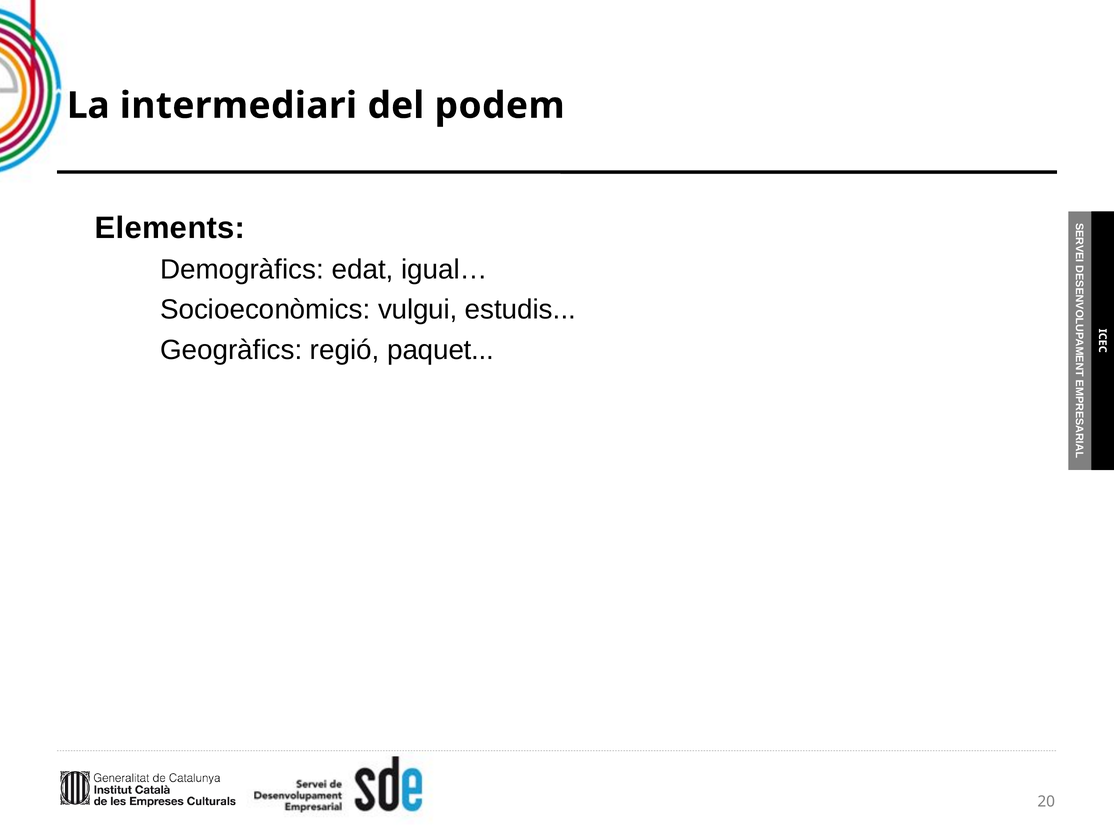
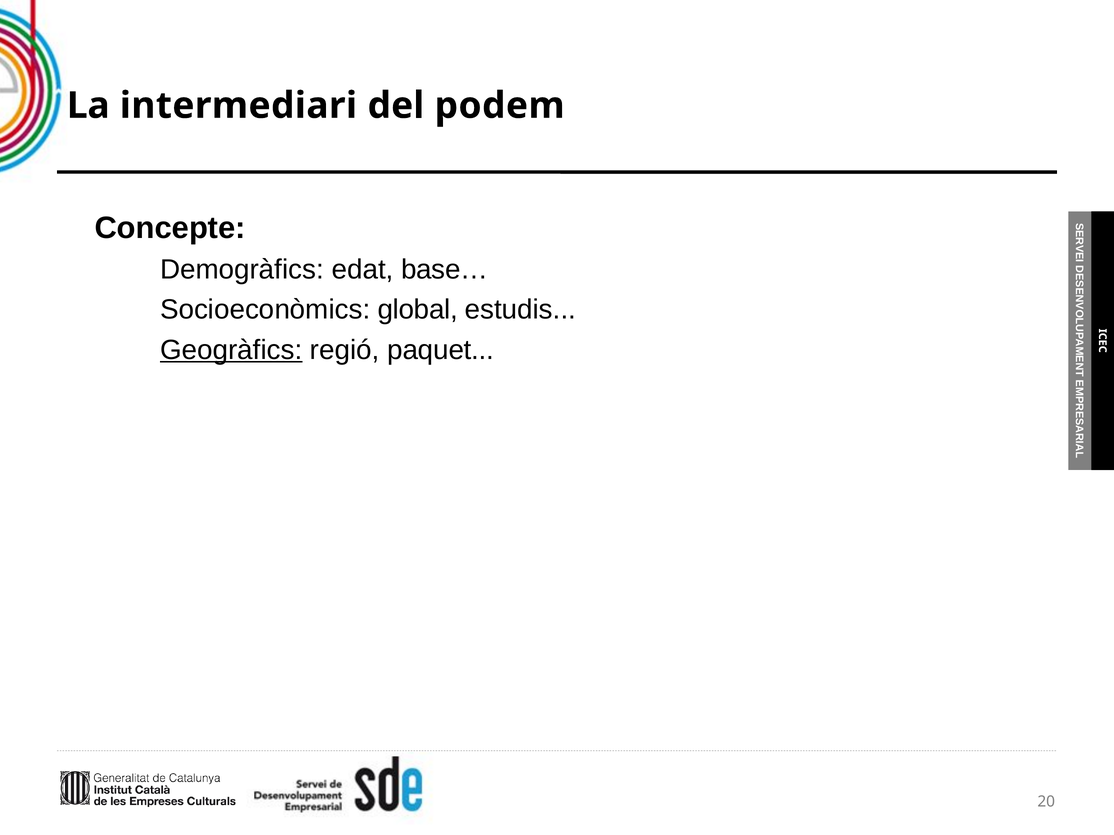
Elements: Elements -> Concepte (170, 228)
igual…: igual… -> base… (445, 270)
vulgui: vulgui -> global (418, 310)
Geogràfics underline: none -> present (231, 350)
